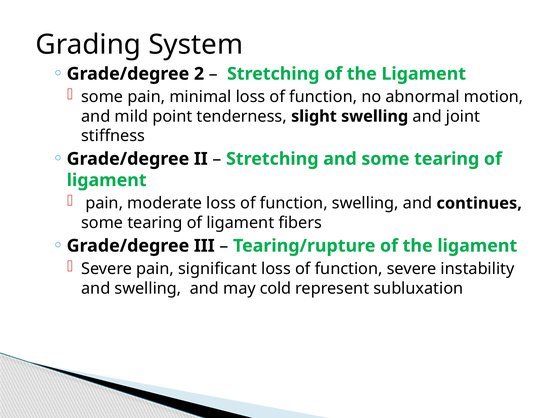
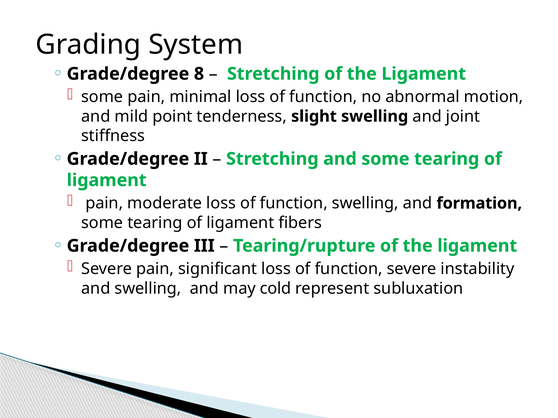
2: 2 -> 8 (199, 74)
continues: continues -> formation (479, 204)
